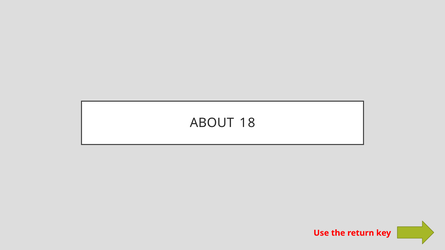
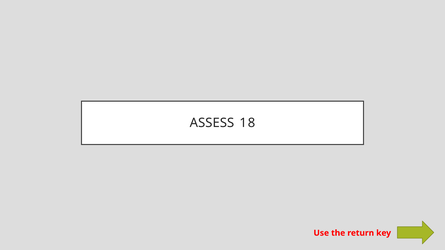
ABOUT: ABOUT -> ASSESS (212, 123)
